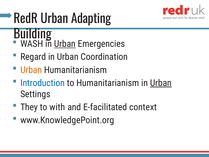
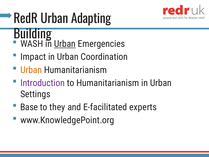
Regard: Regard -> Impact (33, 57)
Introduction colour: blue -> purple (43, 83)
Urban underline: present -> none (161, 83)
They: They -> Base (29, 107)
with: with -> they (57, 107)
context: context -> experts (143, 107)
